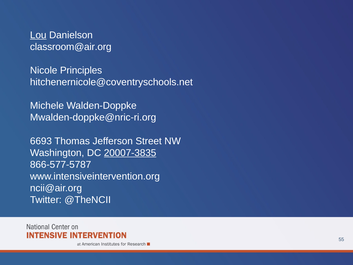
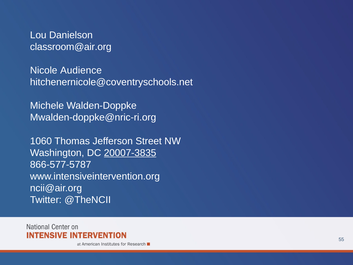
Lou underline: present -> none (38, 35)
Principles: Principles -> Audience (81, 70)
6693: 6693 -> 1060 (41, 141)
